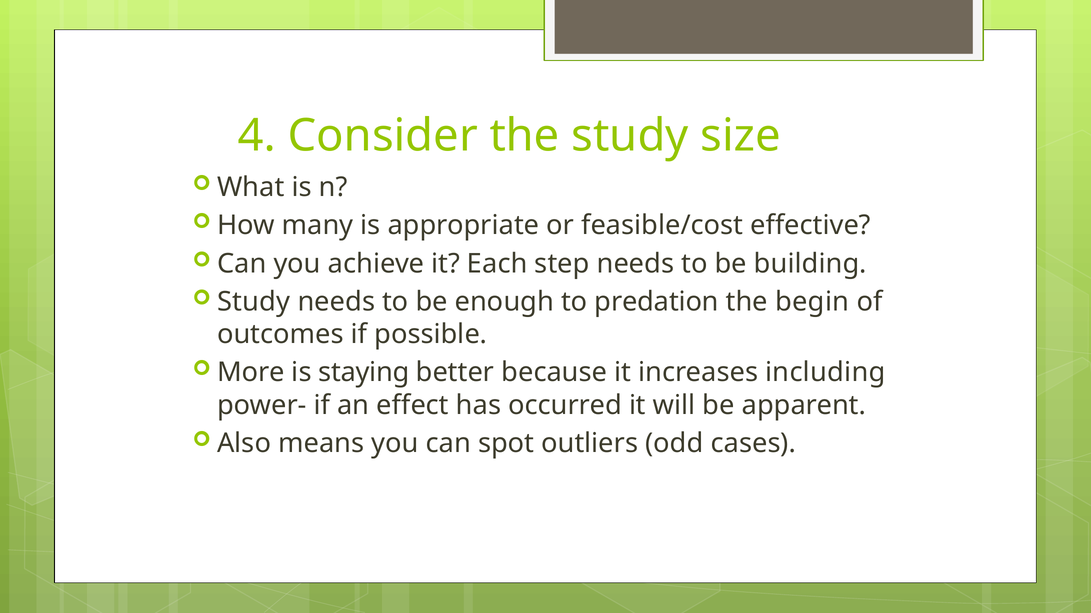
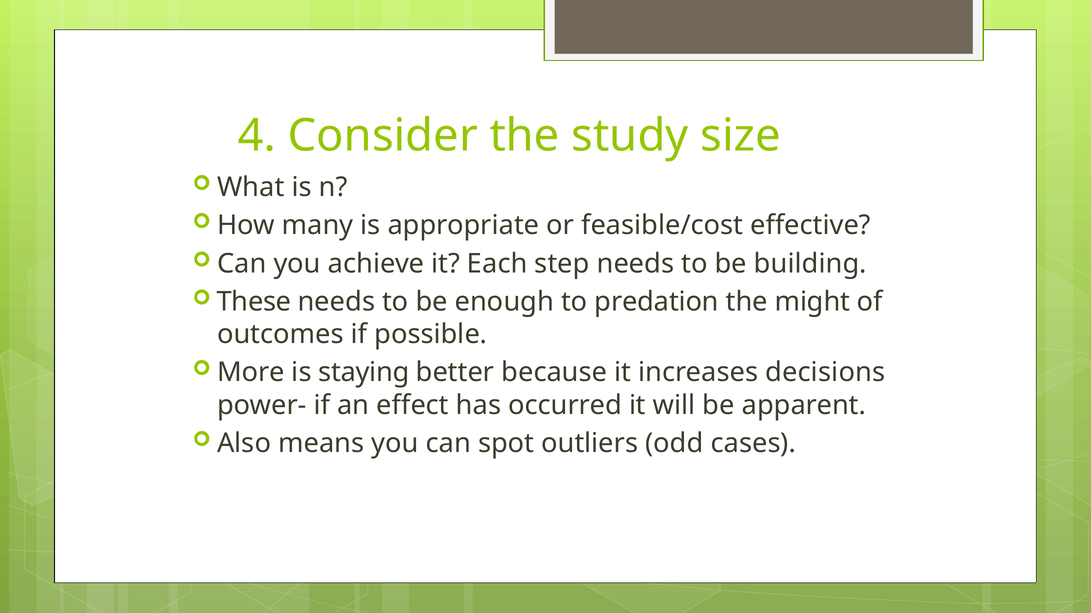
Study: Study -> These (254, 302)
begin: begin -> might (812, 302)
including: including -> decisions (825, 373)
